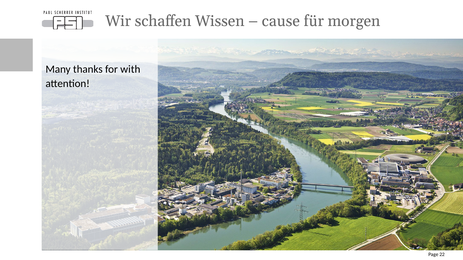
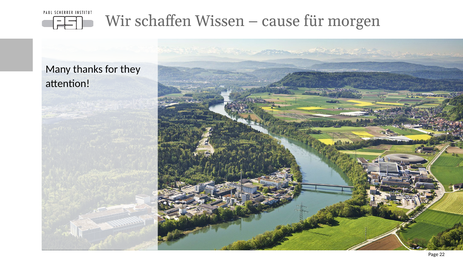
with: with -> they (130, 69)
